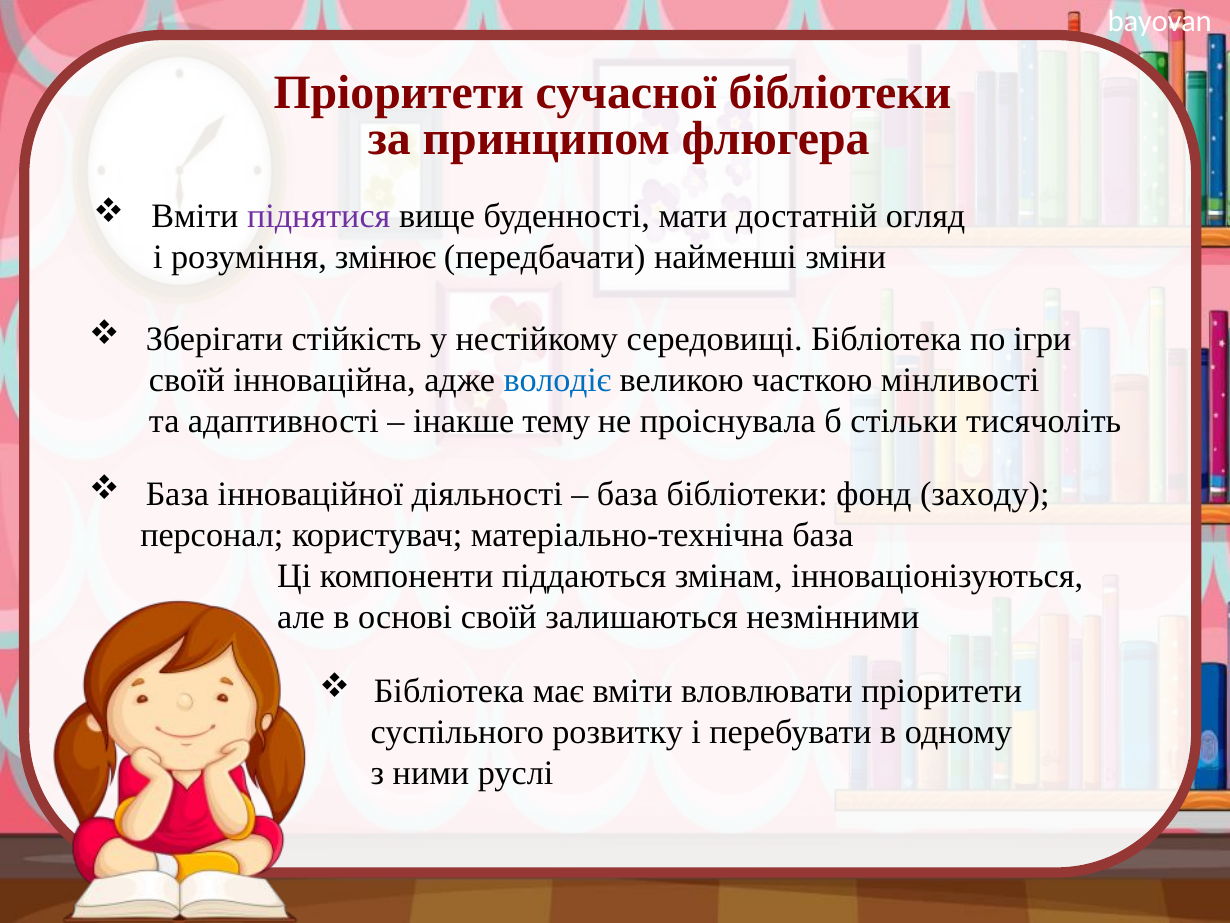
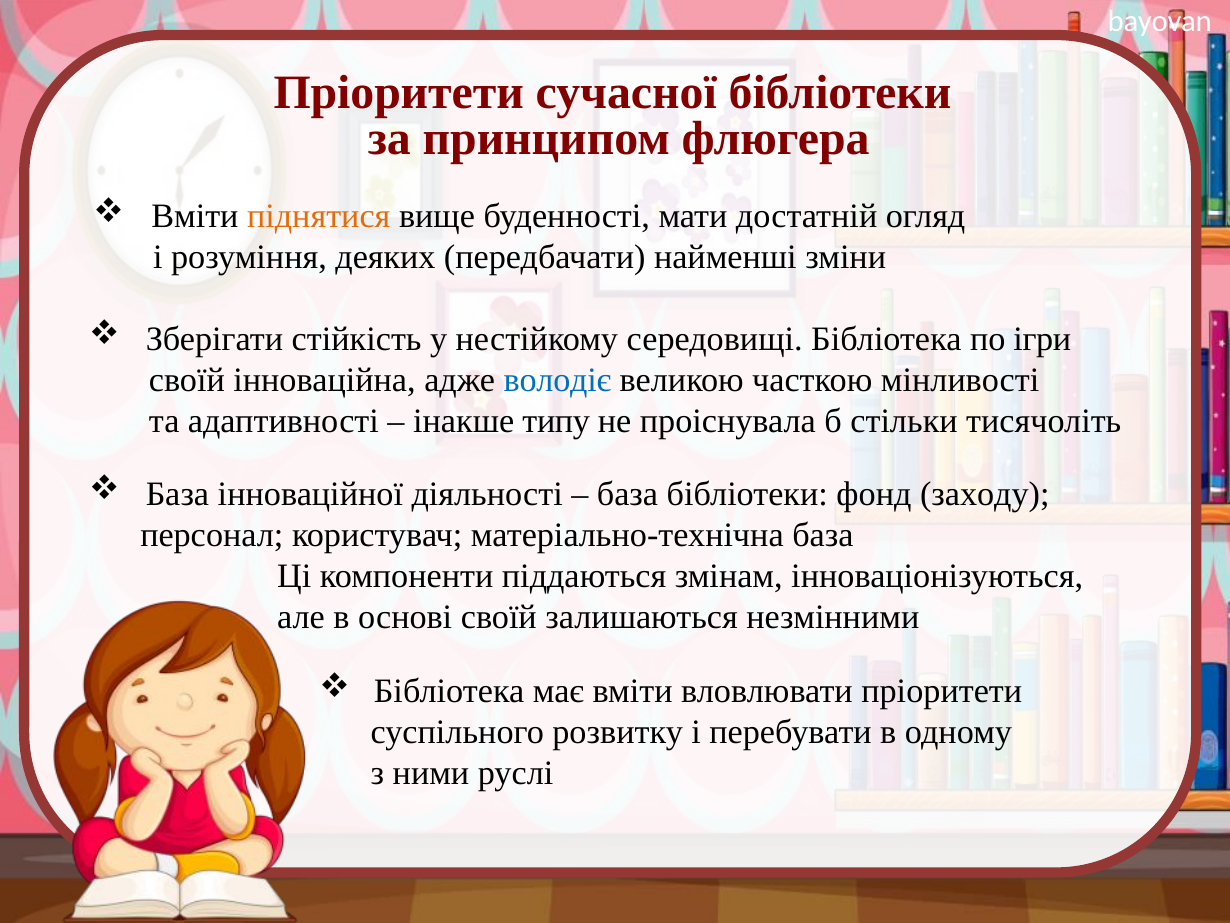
піднятися colour: purple -> orange (319, 216)
змінює: змінює -> деяких (385, 257)
тему: тему -> типу (556, 421)
